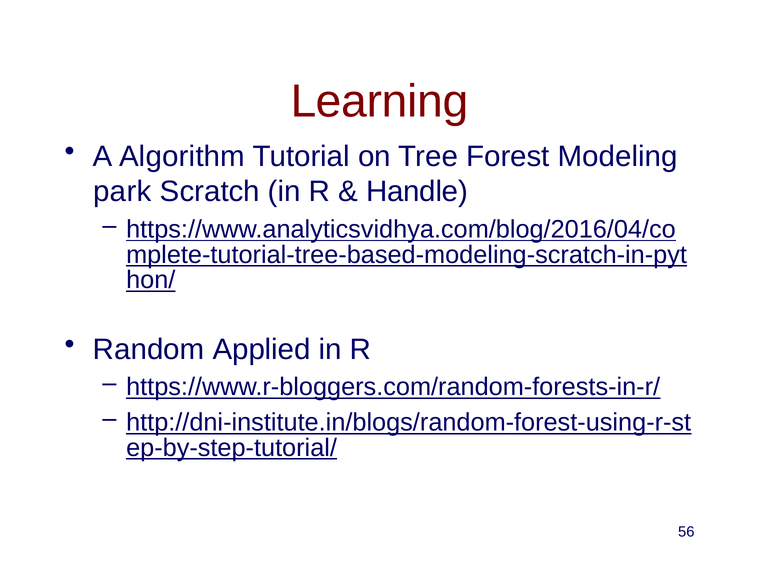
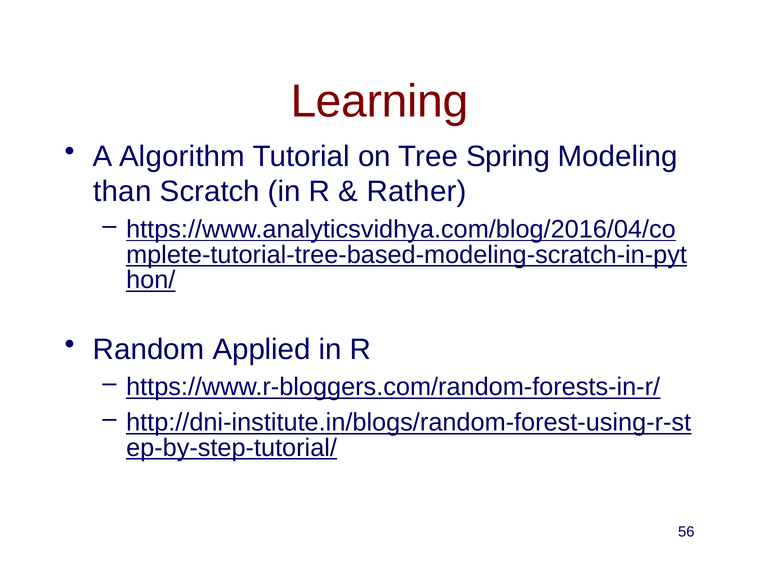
Forest: Forest -> Spring (508, 156)
park: park -> than (122, 192)
Handle: Handle -> Rather (417, 192)
